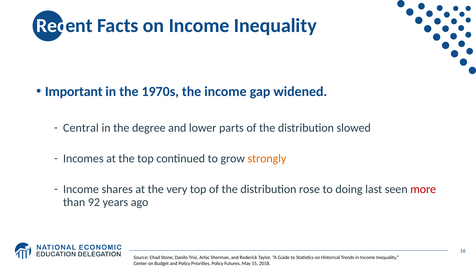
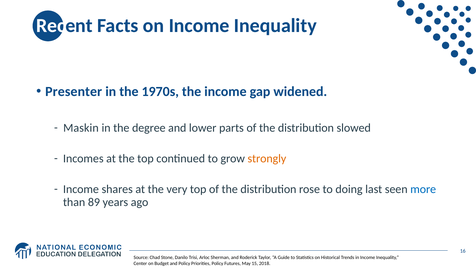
Important: Important -> Presenter (74, 91)
Central: Central -> Maskin (81, 128)
more colour: red -> blue (423, 189)
92: 92 -> 89 (94, 202)
